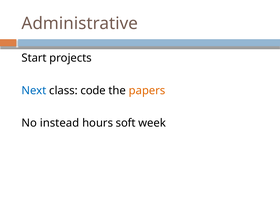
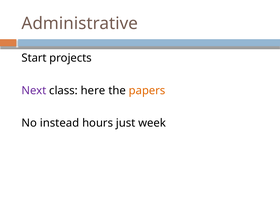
Next colour: blue -> purple (34, 90)
code: code -> here (93, 90)
soft: soft -> just (126, 123)
